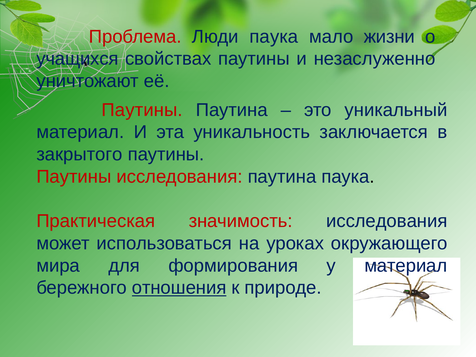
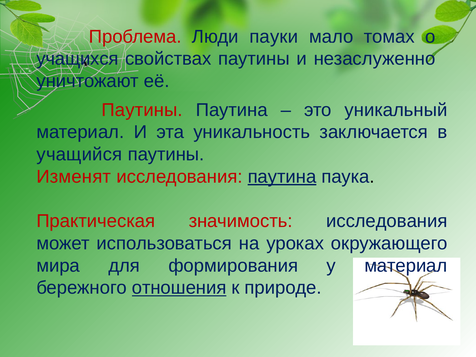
Люди паука: паука -> пауки (274, 37)
жизни: жизни -> томах (389, 37)
закрытого: закрытого -> учащийся (79, 154)
Паутины: Паутины -> Изменят (74, 177)
паутина underline: none -> present (282, 177)
